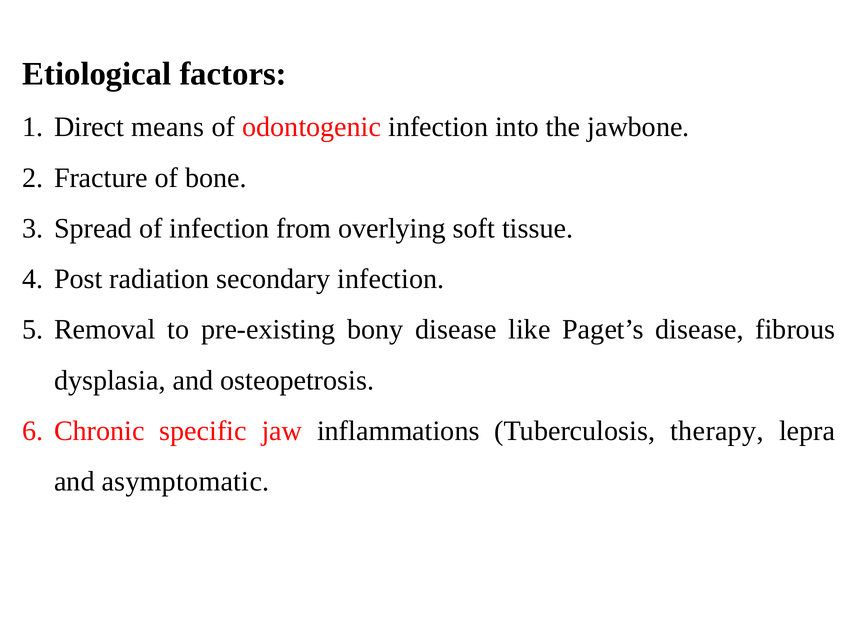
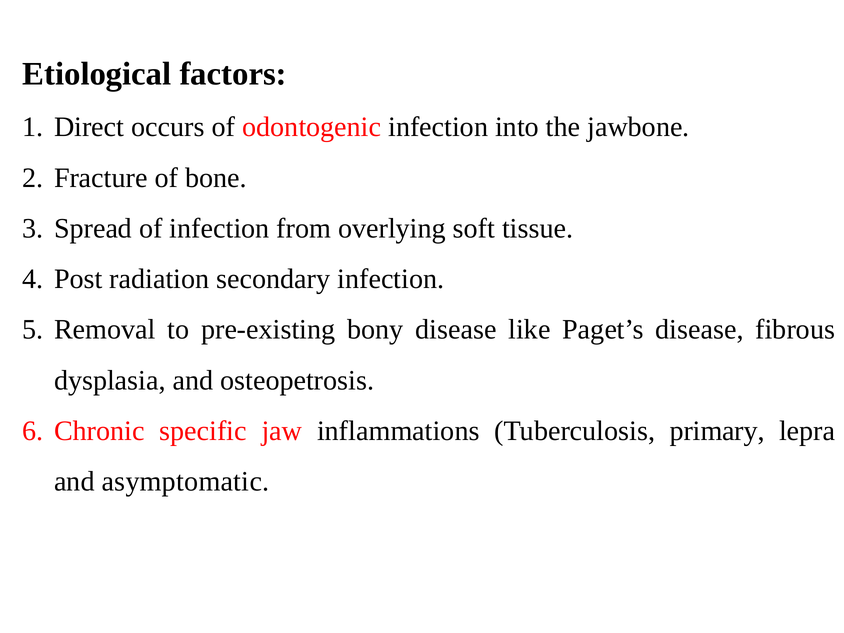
means: means -> occurs (168, 127)
therapy: therapy -> primary (717, 431)
